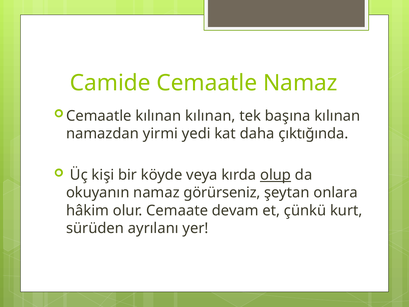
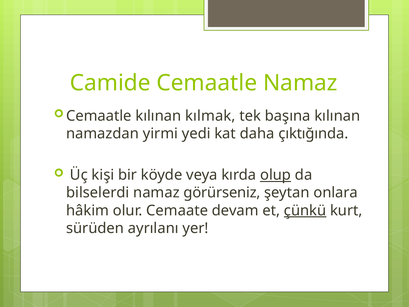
kılınan kılınan: kılınan -> kılmak (210, 116)
okuyanın: okuyanın -> bilselerdi (98, 193)
çünkü underline: none -> present (305, 210)
